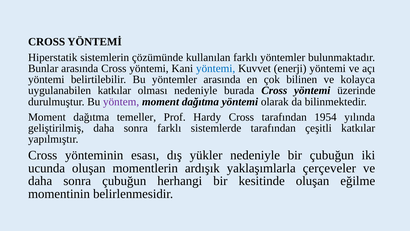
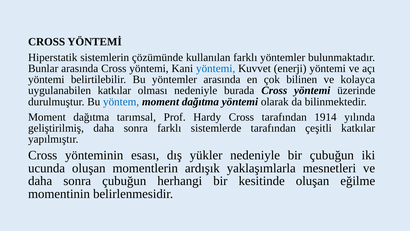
yöntem colour: purple -> blue (121, 102)
temeller: temeller -> tarımsal (136, 117)
1954: 1954 -> 1914 (326, 117)
çerçeveler: çerçeveler -> mesnetleri (329, 168)
